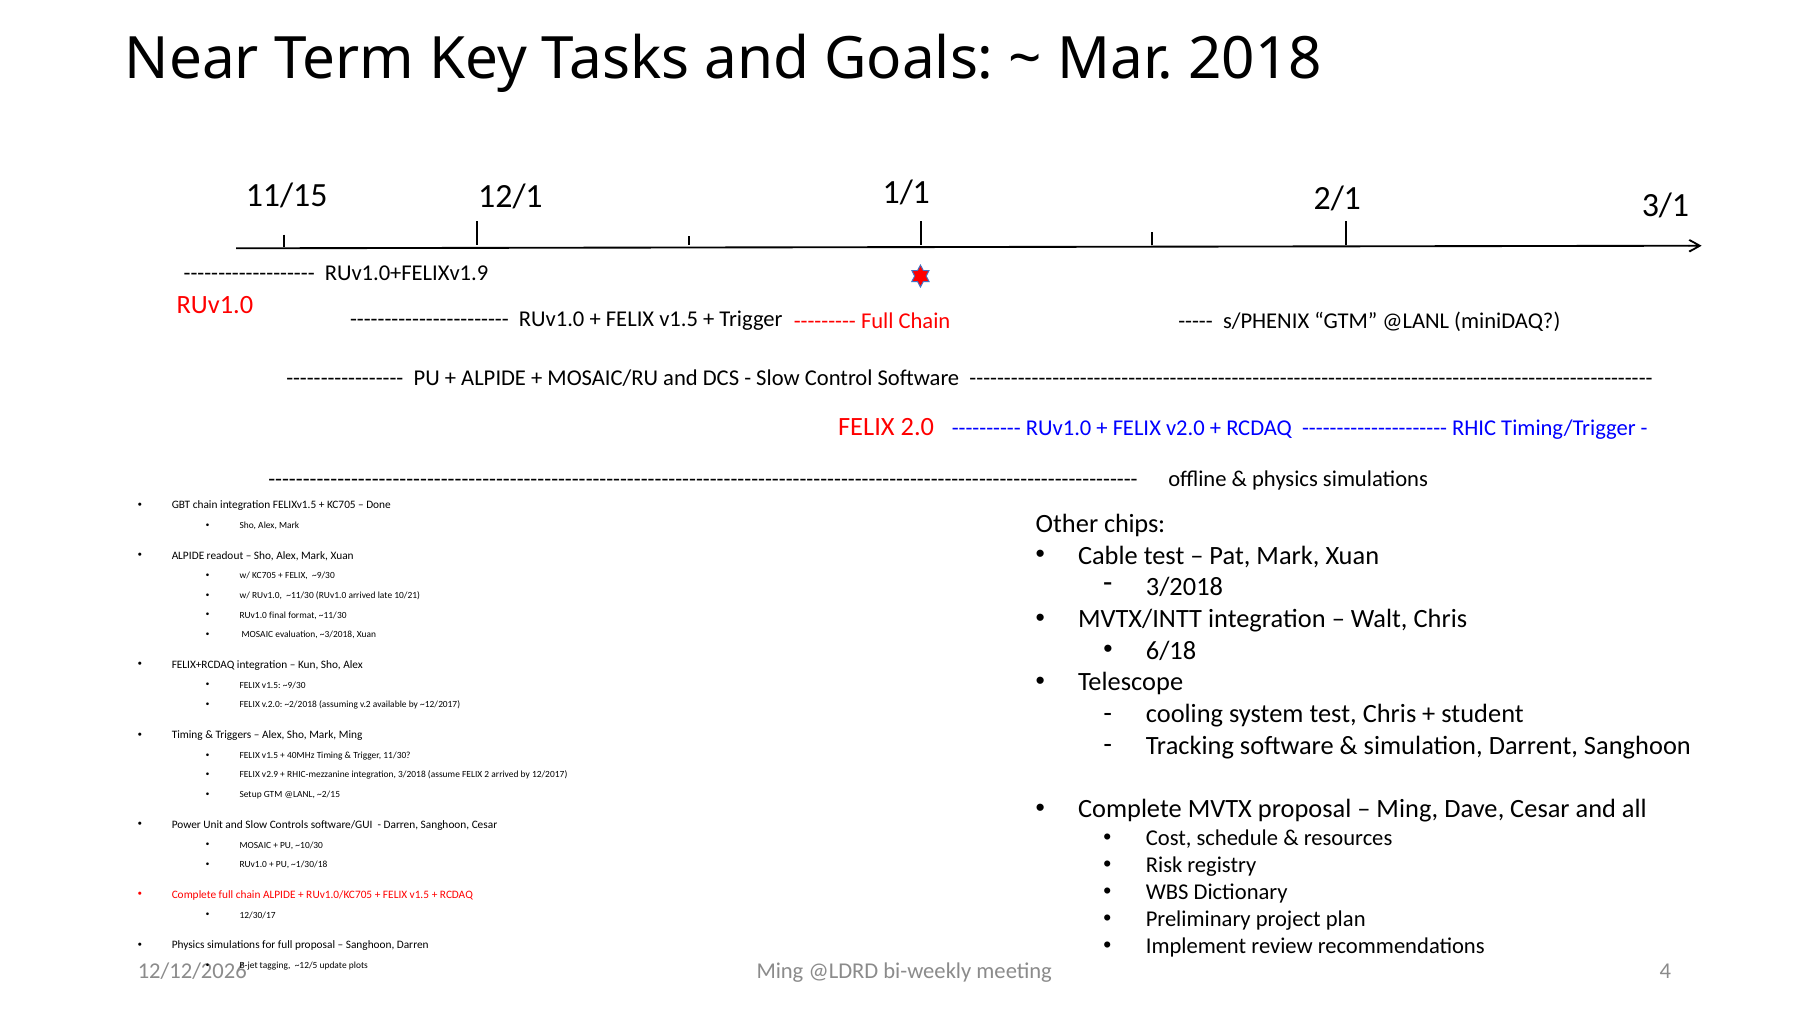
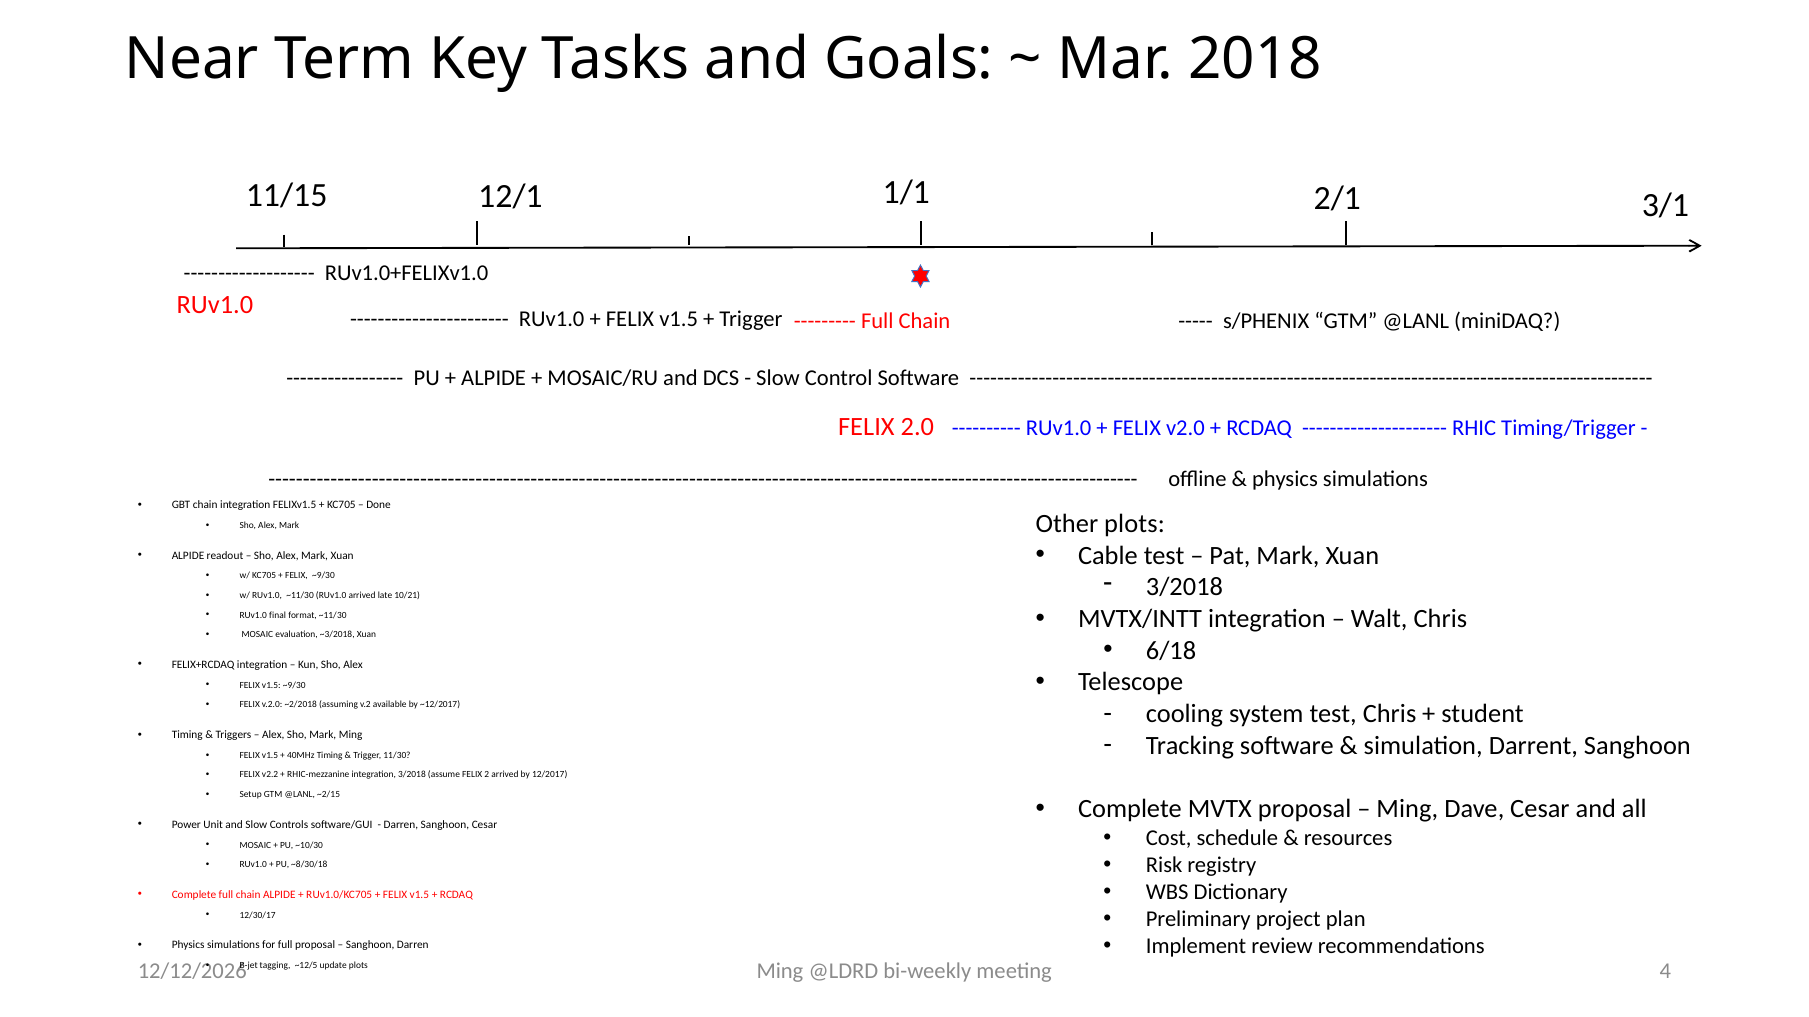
RUv1.0+FELIXv1.9: RUv1.0+FELIXv1.9 -> RUv1.0+FELIXv1.0 (407, 273)
Other chips: chips -> plots (1134, 524)
v2.9: v2.9 -> v2.2 (270, 775)
~1/30/18: ~1/30/18 -> ~8/30/18 (309, 865)
